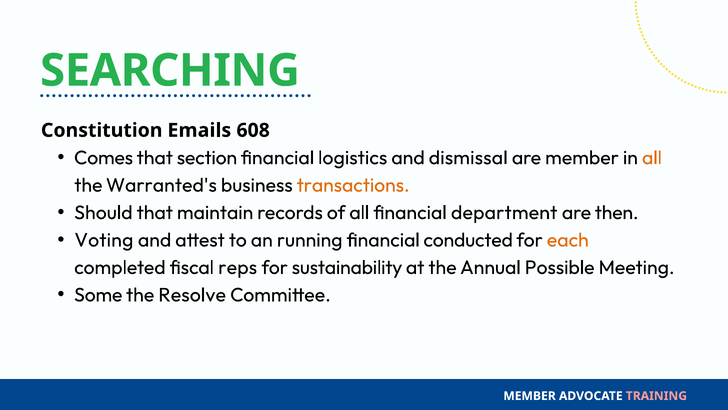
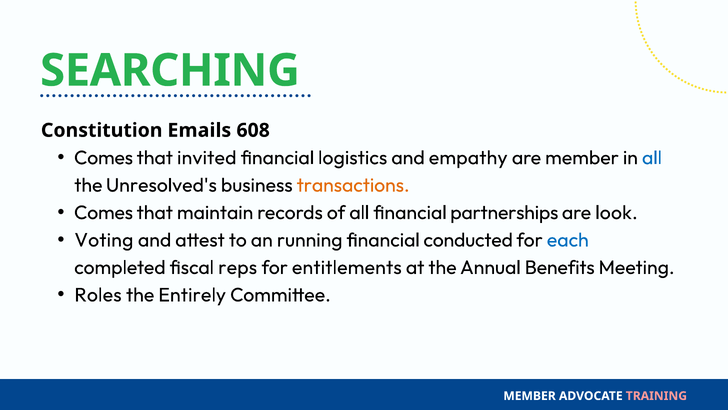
section: section -> invited (207, 158)
dismissal: dismissal -> empathy (468, 158)
all colour: orange -> blue (652, 158)
Warranted's: Warranted's -> Unresolved's (161, 185)
Should: Should -> Comes (104, 212)
department: department -> partnerships (504, 212)
then: then -> look (616, 212)
each colour: orange -> blue (568, 240)
sustainability: sustainability -> entitlements (347, 267)
Possible: Possible -> Benefits (560, 267)
Some: Some -> Roles (98, 295)
Resolve: Resolve -> Entirely (192, 295)
